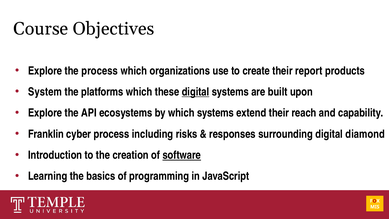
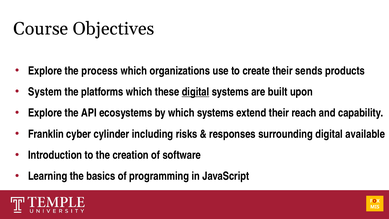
report: report -> sends (309, 71)
cyber process: process -> cylinder (111, 134)
diamond: diamond -> available (365, 134)
software underline: present -> none (182, 155)
